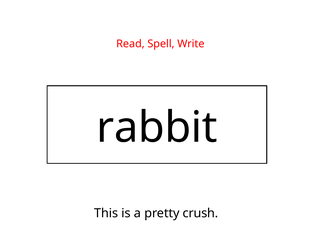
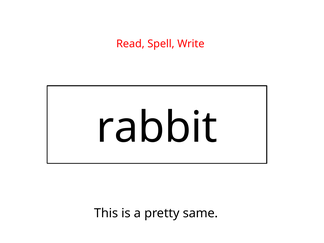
crush: crush -> same (200, 213)
